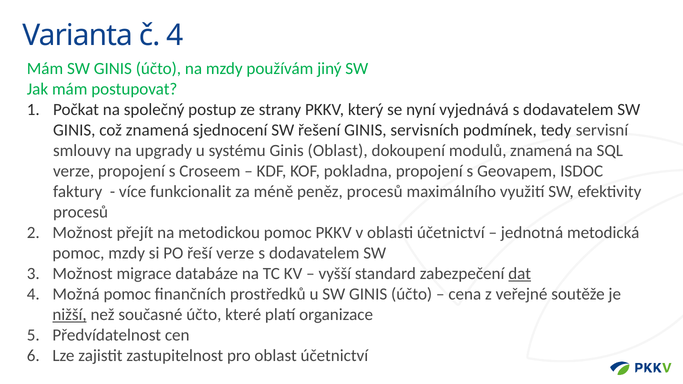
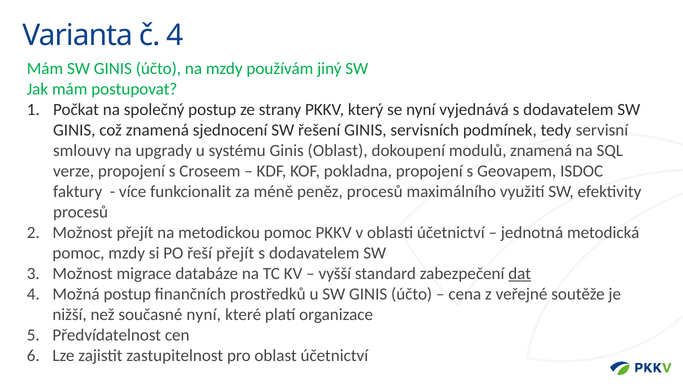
řeší verze: verze -> přejít (235, 253)
Možná pomoc: pomoc -> postup (127, 294)
nižší underline: present -> none (70, 315)
současné účto: účto -> nyní (204, 315)
